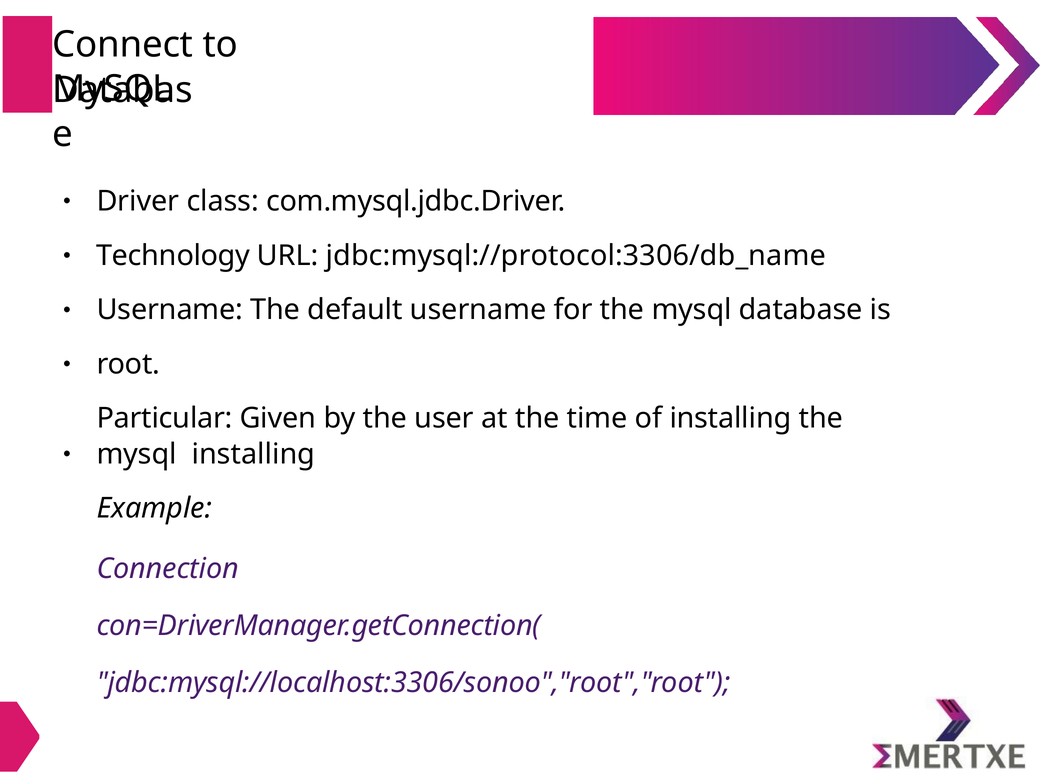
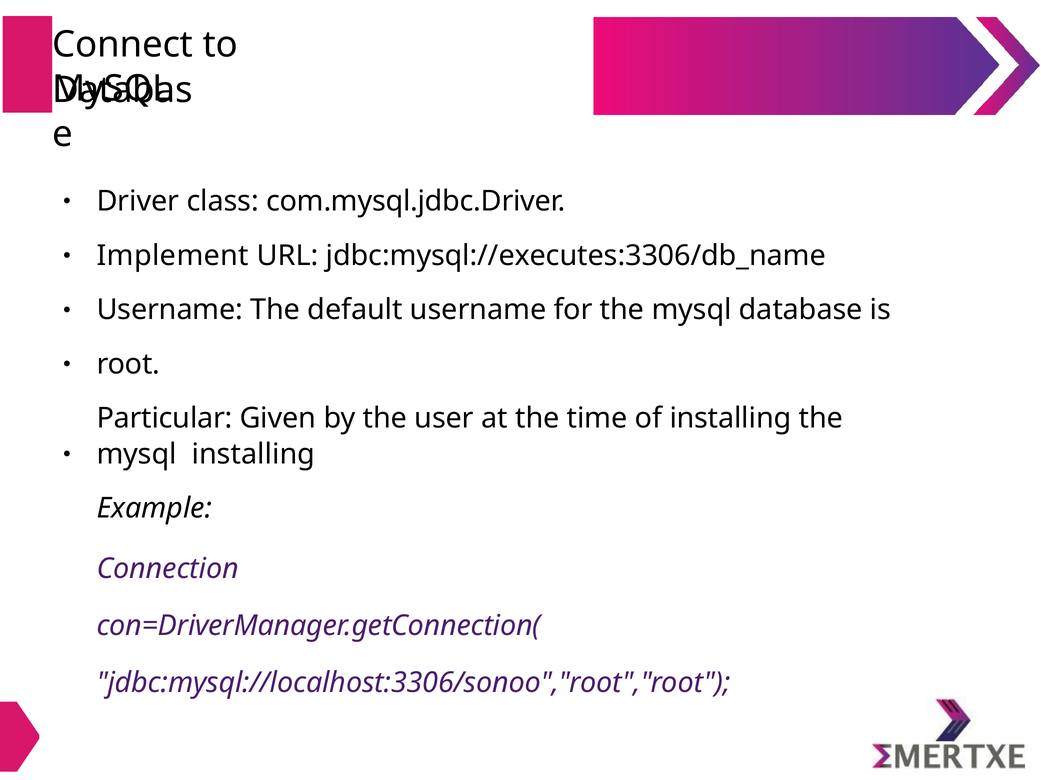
Technology: Technology -> Implement (173, 256)
jdbc:mysql://protocol:3306/db_name: jdbc:mysql://protocol:3306/db_name -> jdbc:mysql://executes:3306/db_name (576, 256)
